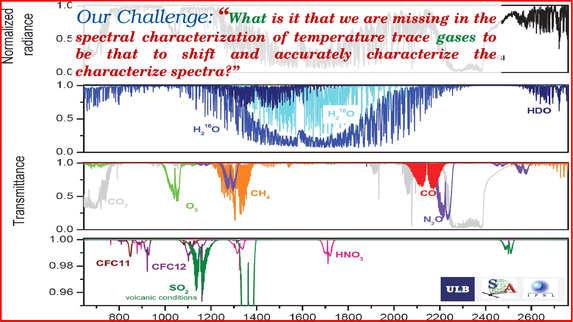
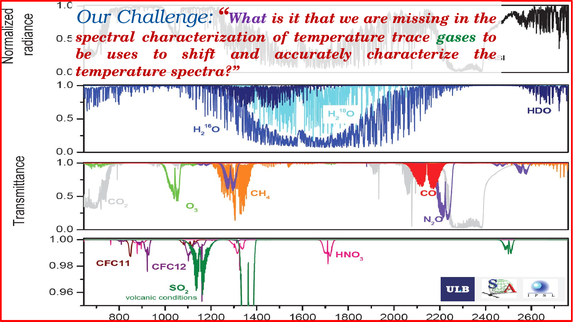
What colour: green -> purple (248, 18)
be that: that -> uses (123, 54)
characterize: characterize -> temperature (122, 71)
